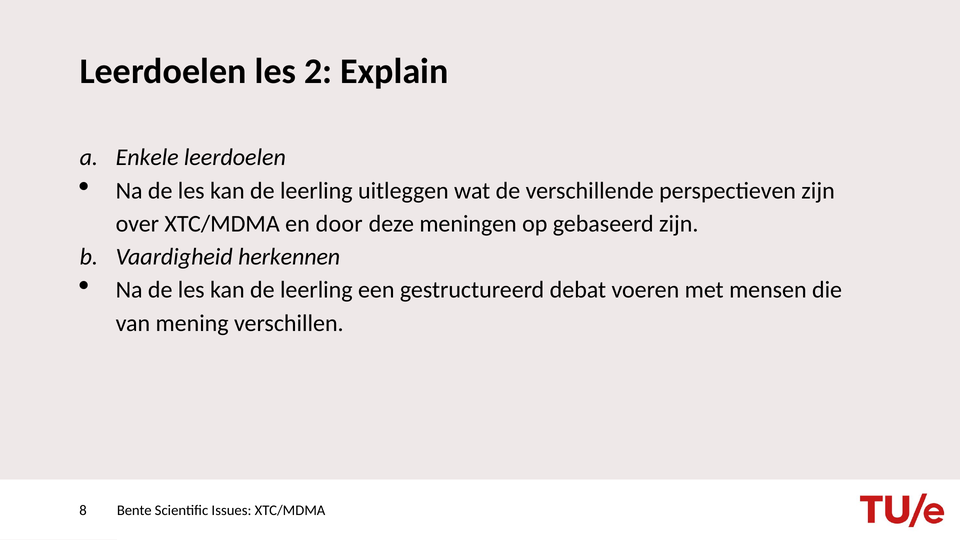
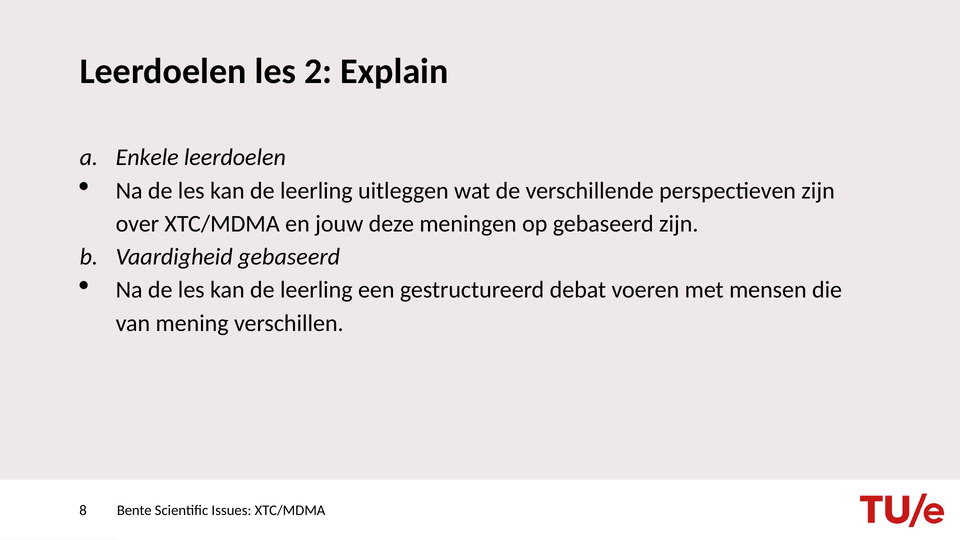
door: door -> jouw (339, 224)
Vaardigheid herkennen: herkennen -> gebaseerd (289, 257)
